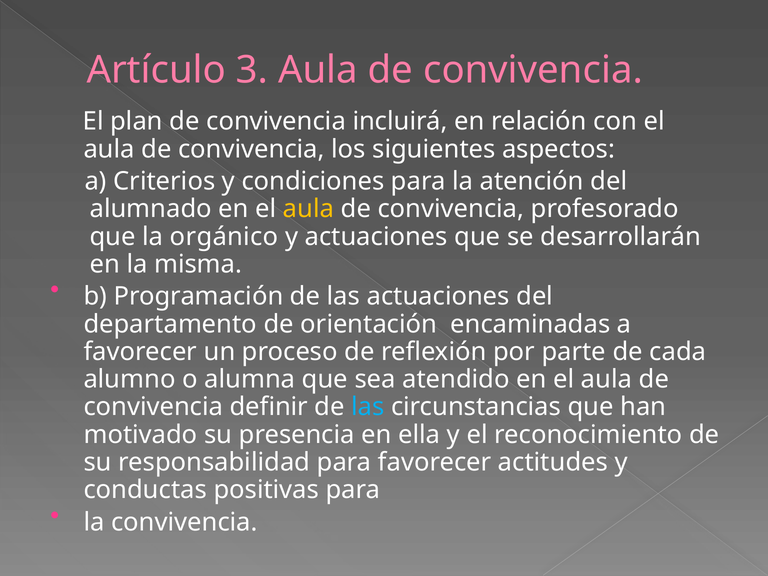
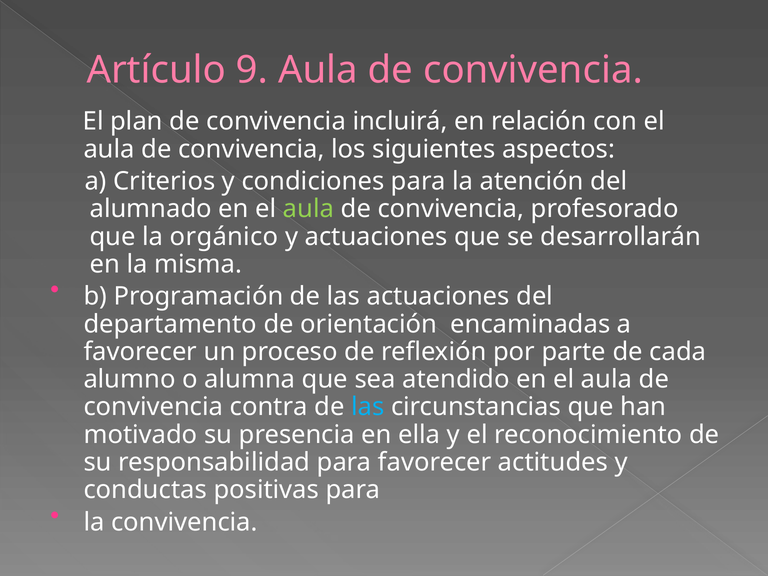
3: 3 -> 9 (252, 70)
aula colour: yellow -> light green (309, 209)
definir: definir -> contra (269, 407)
